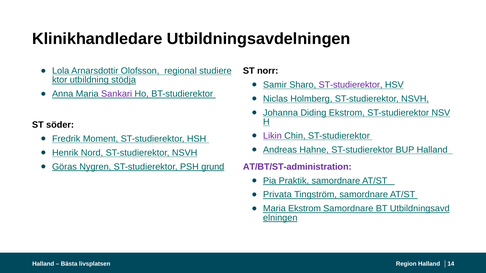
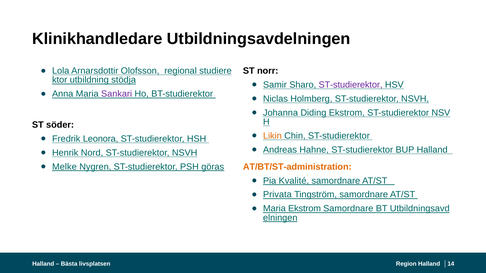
Likin colour: purple -> orange (272, 136)
Moment: Moment -> Leonora (101, 139)
Göras: Göras -> Melke (64, 167)
grund: grund -> göras (213, 167)
AT/BT/ST-administration colour: purple -> orange (297, 167)
Praktik: Praktik -> Kvalité (294, 181)
